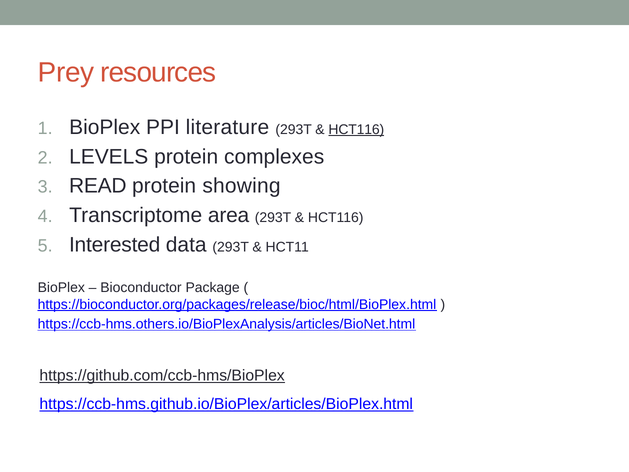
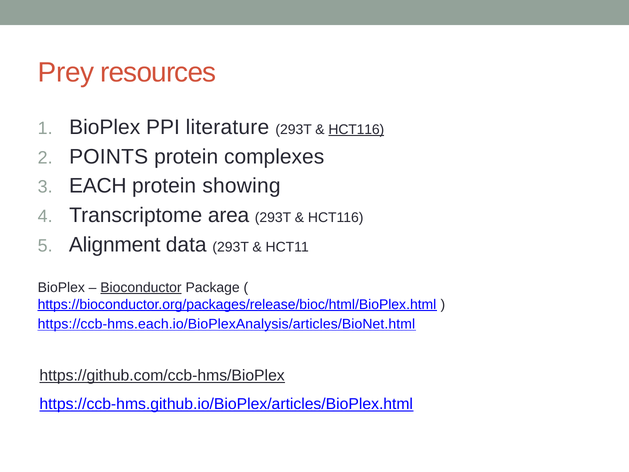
LEVELS: LEVELS -> POINTS (109, 157)
READ: READ -> EACH (98, 186)
Interested: Interested -> Alignment (115, 245)
Bioconductor underline: none -> present (141, 287)
https://ccb-hms.others.io/BioPlexAnalysis/articles/BioNet.html: https://ccb-hms.others.io/BioPlexAnalysis/articles/BioNet.html -> https://ccb-hms.each.io/BioPlexAnalysis/articles/BioNet.html (226, 324)
